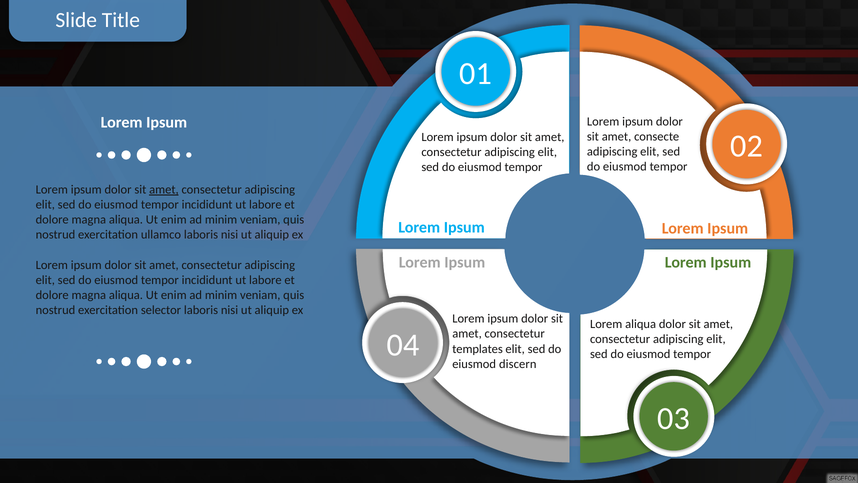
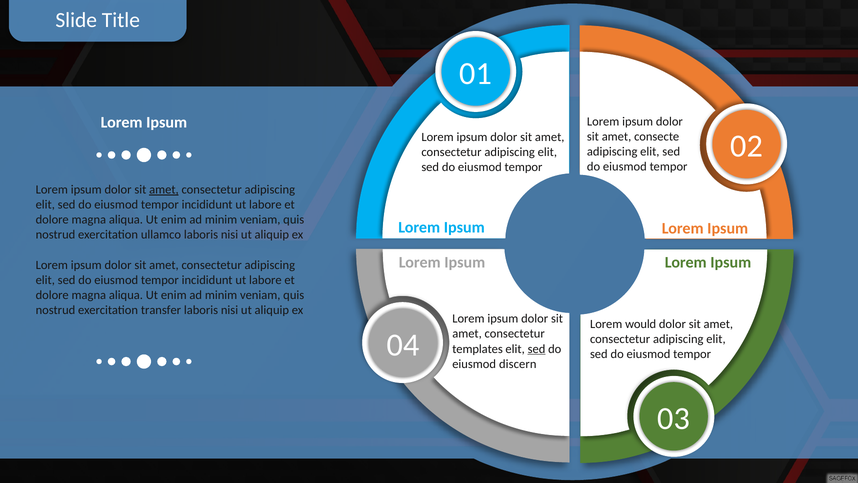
selector: selector -> transfer (161, 310)
Lorem aliqua: aliqua -> would (641, 324)
sed underline: none -> present (537, 349)
